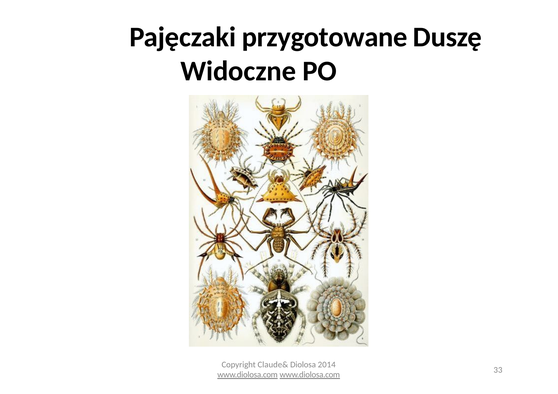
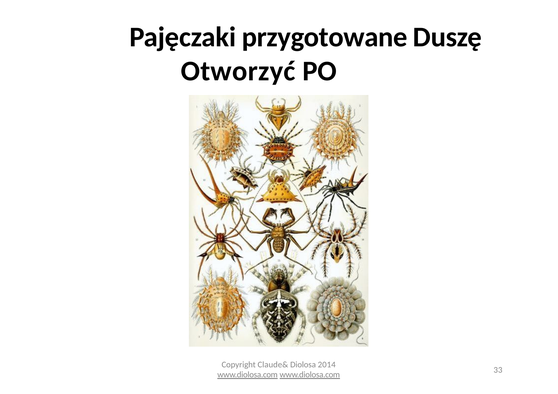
Widoczne: Widoczne -> Otworzyć (238, 71)
